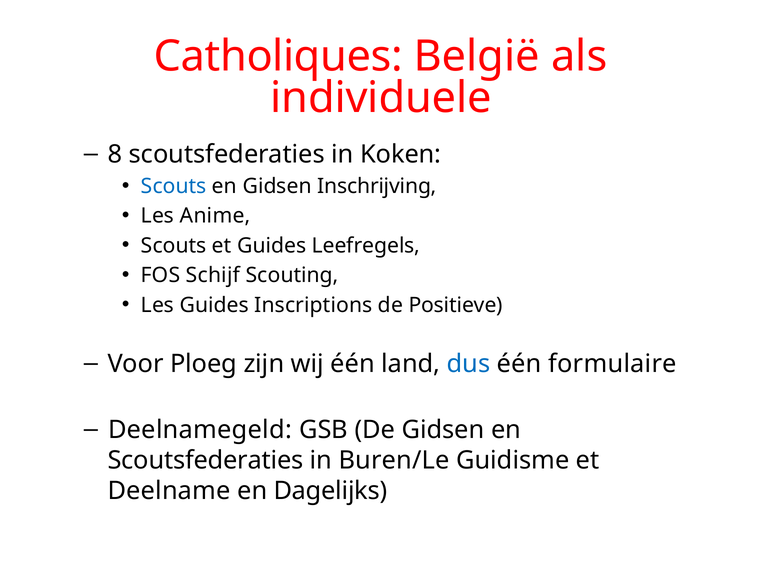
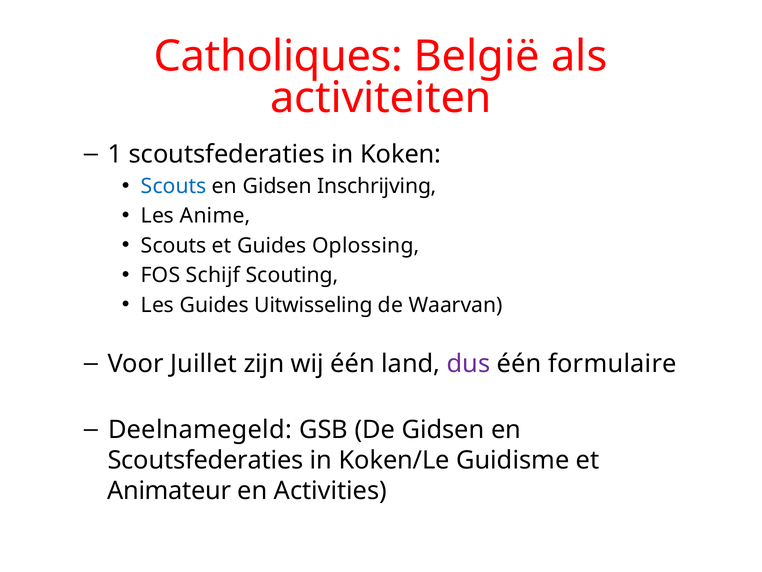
individuele: individuele -> activiteiten (381, 98)
8: 8 -> 1 (115, 154)
Leefregels: Leefregels -> Oplossing (366, 245)
Inscriptions: Inscriptions -> Uitwisseling (313, 305)
Positieve: Positieve -> Waarvan (456, 305)
Ploeg: Ploeg -> Juillet (203, 364)
dus colour: blue -> purple (469, 364)
Buren/Le: Buren/Le -> Koken/Le (394, 460)
Deelname: Deelname -> Animateur (169, 491)
Dagelijks: Dagelijks -> Activities (330, 491)
